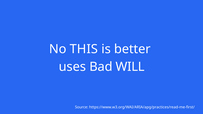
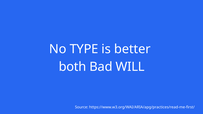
THIS: THIS -> TYPE (84, 49)
uses: uses -> both (72, 67)
